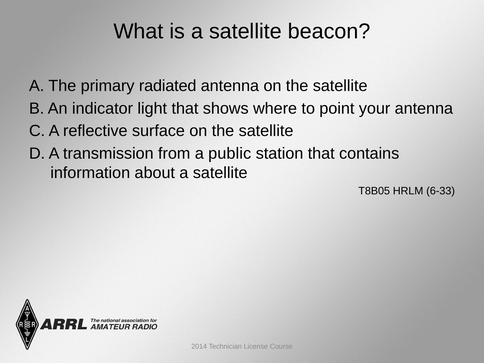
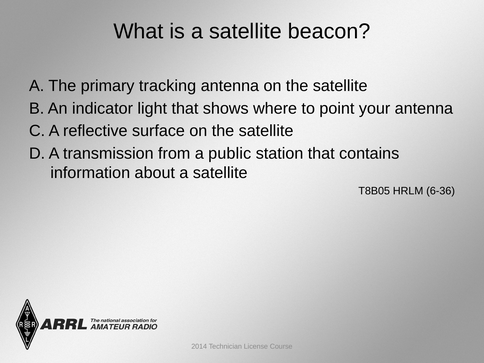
radiated: radiated -> tracking (168, 86)
6-33: 6-33 -> 6-36 (441, 191)
